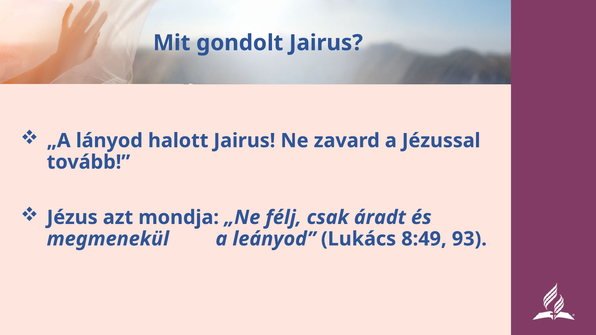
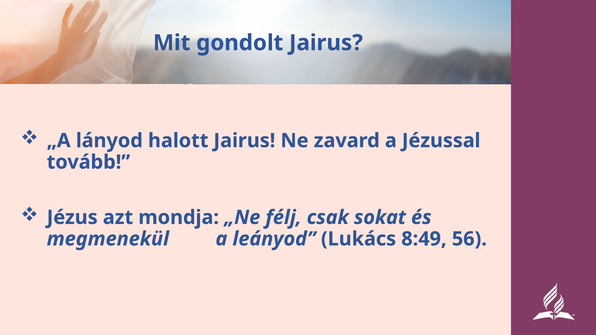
áradt: áradt -> sokat (380, 218)
93: 93 -> 56 (469, 239)
